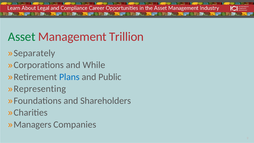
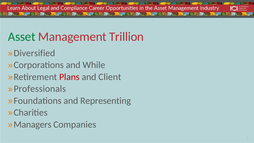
Separately: Separately -> Diversified (34, 53)
Plans colour: blue -> red (69, 77)
Public: Public -> Client (110, 77)
Representing: Representing -> Professionals (40, 89)
Shareholders: Shareholders -> Representing (106, 101)
